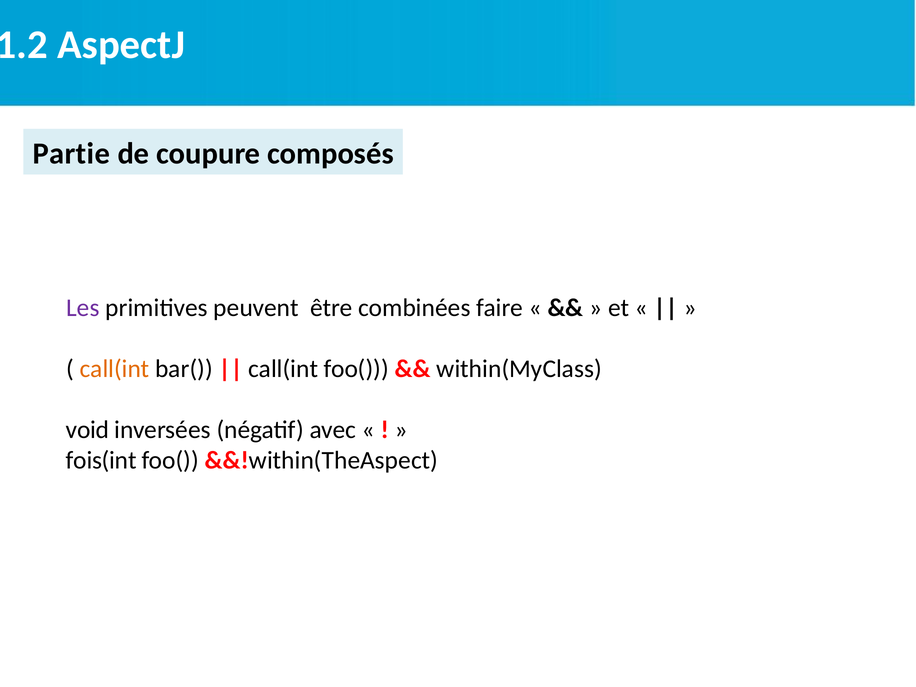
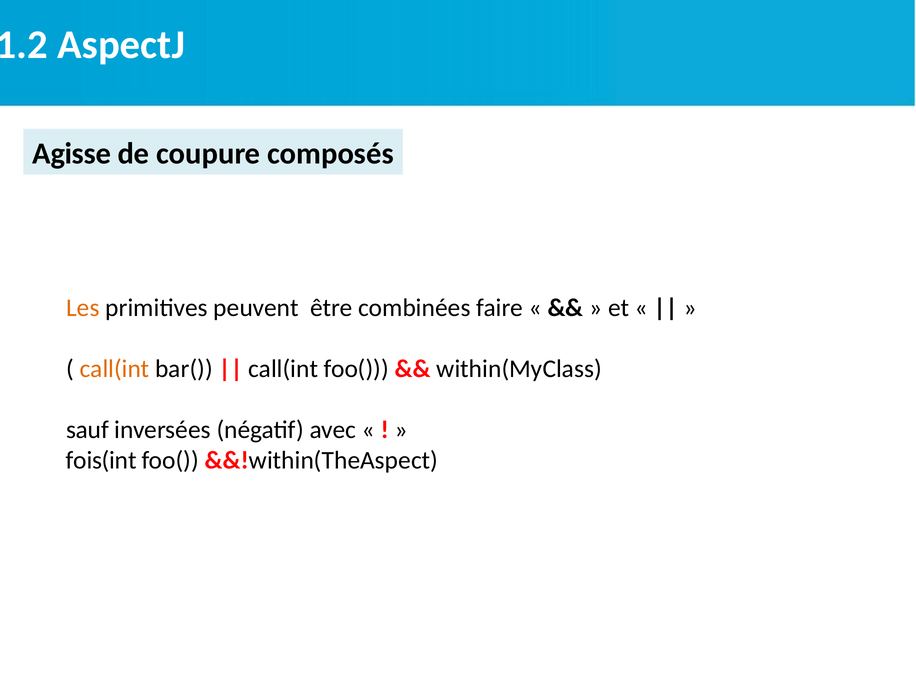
Partie: Partie -> Agisse (72, 154)
Les colour: purple -> orange (83, 308)
void: void -> sauf (88, 430)
